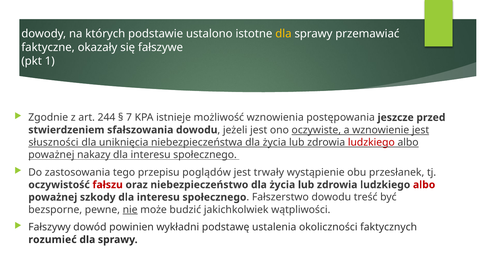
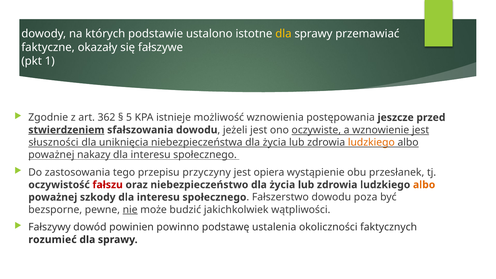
244: 244 -> 362 (106, 118)
7: 7 -> 5 (129, 118)
stwierdzeniem underline: none -> present (66, 130)
ludzkiego colour: red -> orange (371, 142)
poglądów: poglądów -> przyczyny (207, 172)
trwały: trwały -> opiera (269, 172)
albo colour: red -> orange (424, 185)
treść: treść -> poza (366, 197)
wykładni: wykładni -> powinno (178, 227)
